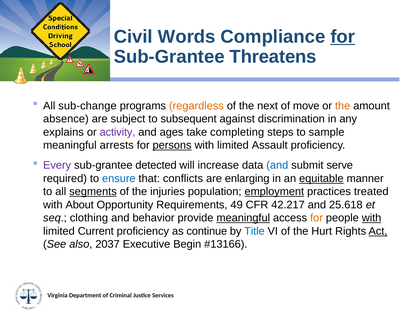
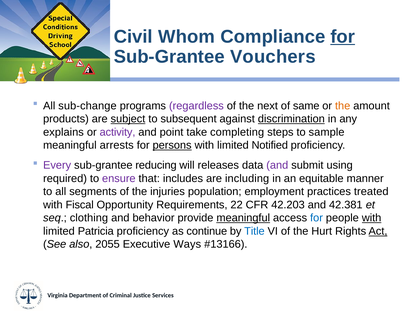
Words: Words -> Whom (187, 37)
Threatens: Threatens -> Vouchers (273, 57)
regardless colour: orange -> purple (196, 106)
move: move -> same (306, 106)
absence: absence -> products (66, 119)
subject underline: none -> present (128, 119)
discrimination underline: none -> present (291, 119)
ages: ages -> point (172, 132)
Assault: Assault -> Notified (270, 145)
detected: detected -> reducing (156, 165)
increase: increase -> releases (218, 165)
and colour: blue -> purple (277, 165)
serve: serve -> using (340, 165)
ensure colour: blue -> purple (119, 179)
conflicts: conflicts -> includes (183, 179)
enlarging: enlarging -> including (247, 179)
equitable underline: present -> none (321, 179)
segments underline: present -> none (93, 192)
employment underline: present -> none (274, 192)
About: About -> Fiscal (80, 205)
49: 49 -> 22 (237, 205)
42.217: 42.217 -> 42.203 (288, 205)
25.618: 25.618 -> 42.381 (346, 205)
for colour: orange -> blue (317, 218)
Current: Current -> Patricia (96, 231)
2037: 2037 -> 2055 (108, 244)
Begin: Begin -> Ways (187, 244)
